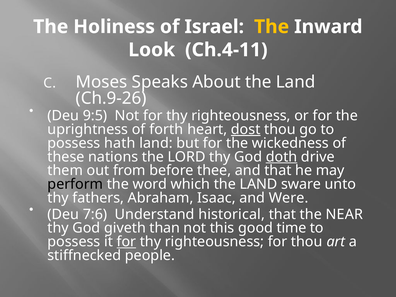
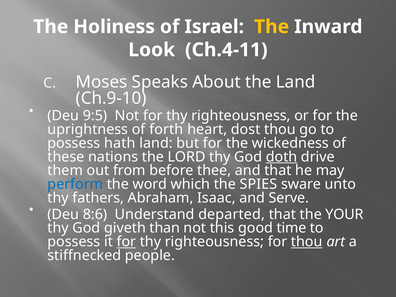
Ch.9-26: Ch.9-26 -> Ch.9-10 (111, 98)
dost underline: present -> none (246, 129)
perform colour: black -> blue (75, 184)
which the LAND: LAND -> SPIES (258, 184)
Were: Were -> Serve (289, 198)
7:6: 7:6 -> 8:6 (95, 214)
historical: historical -> departed (232, 214)
NEAR: NEAR -> YOUR (344, 214)
thou underline: none -> present (307, 242)
